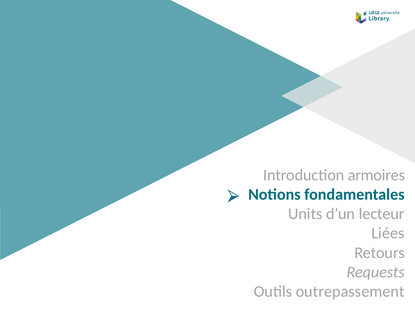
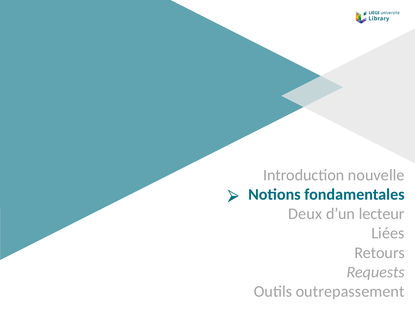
armoires: armoires -> nouvelle (376, 175)
Units: Units -> Deux (305, 213)
